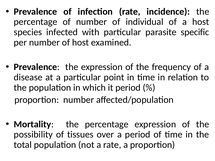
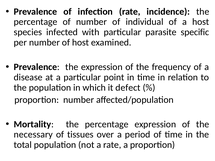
it period: period -> defect (128, 88)
possibility: possibility -> necessary (33, 135)
